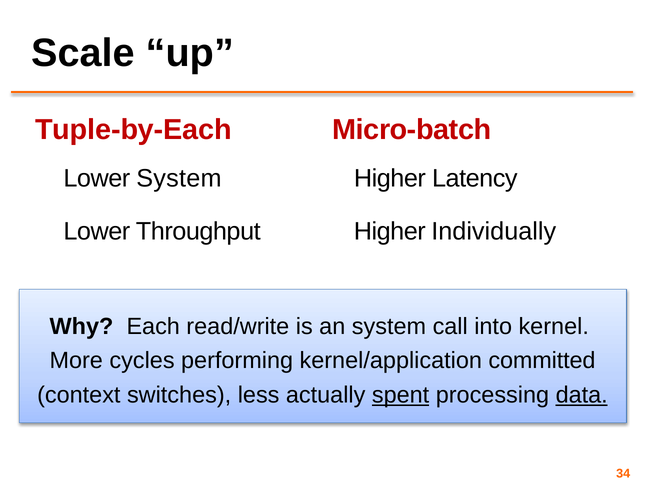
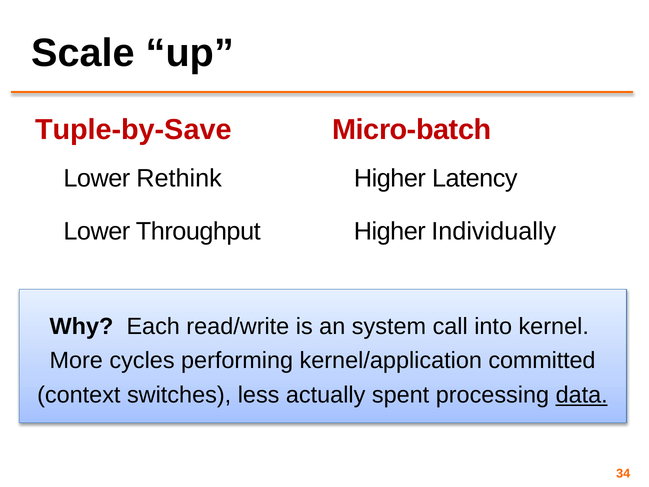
Tuple-by-Each: Tuple-by-Each -> Tuple-by-Save (133, 130)
Lower System: System -> Rethink (179, 178)
spent underline: present -> none (401, 395)
